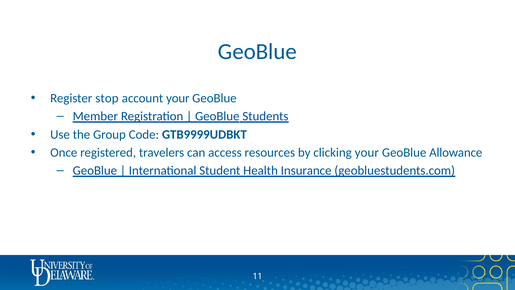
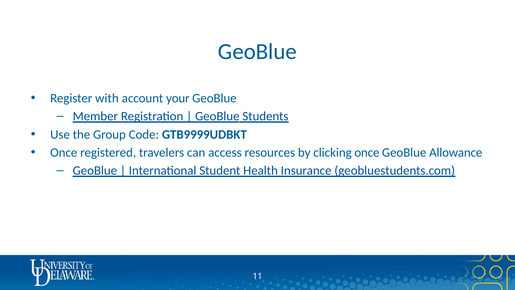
stop: stop -> with (107, 98)
clicking your: your -> once (367, 152)
